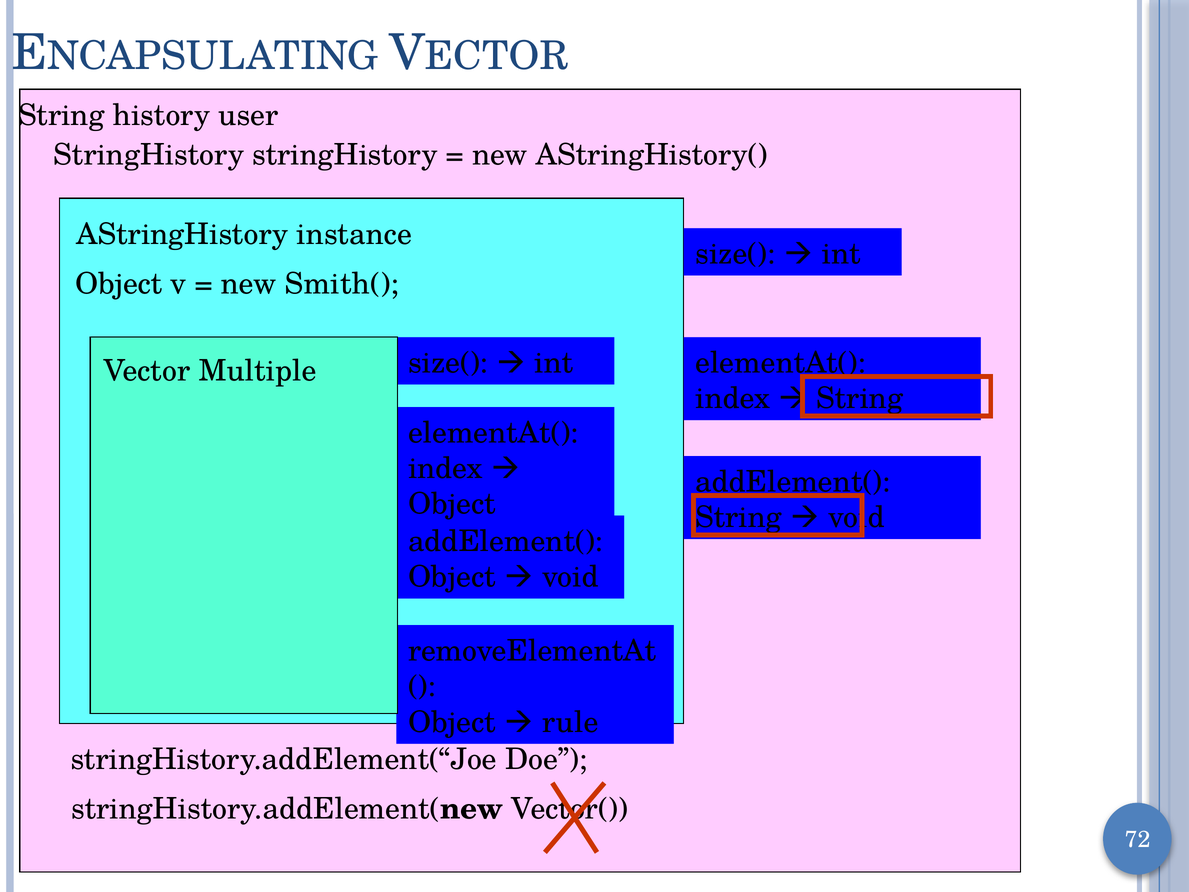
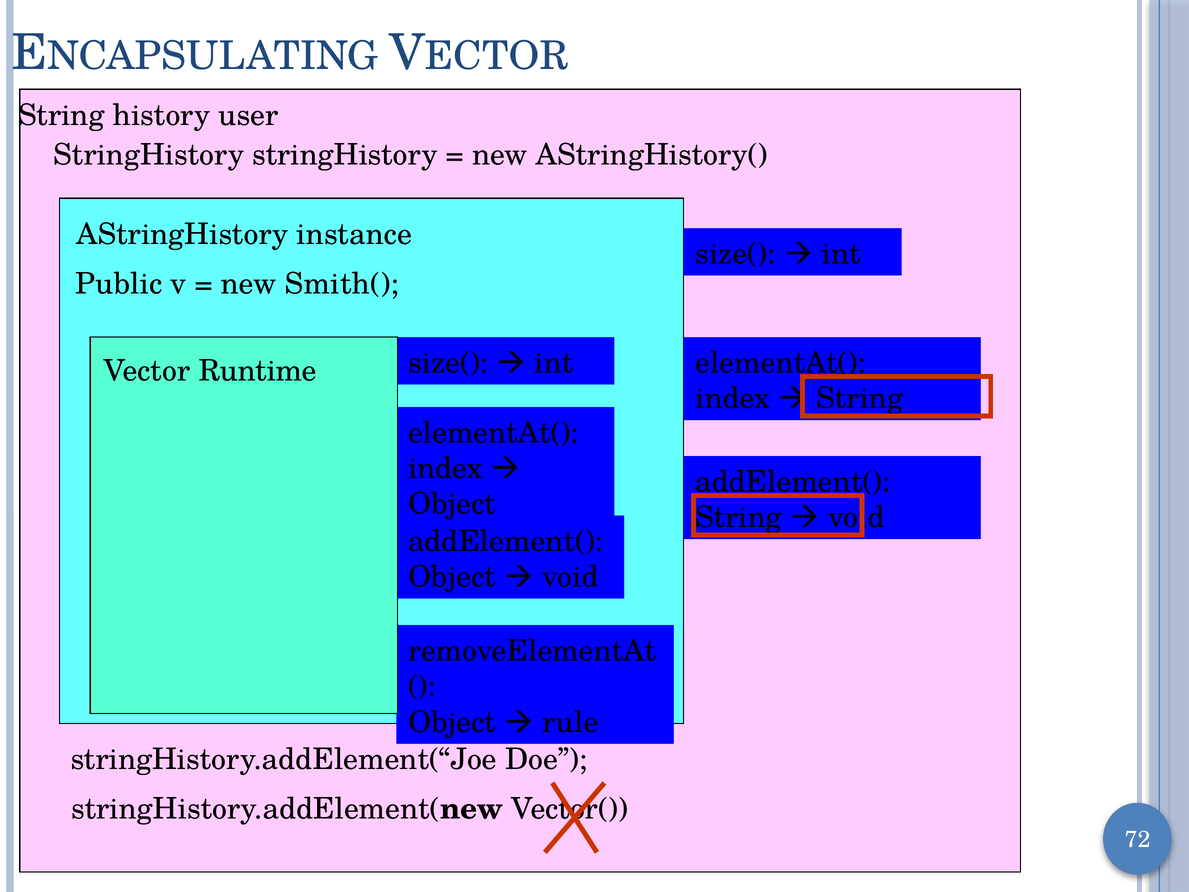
Object: Object -> Public (119, 284)
Multiple: Multiple -> Runtime (258, 371)
